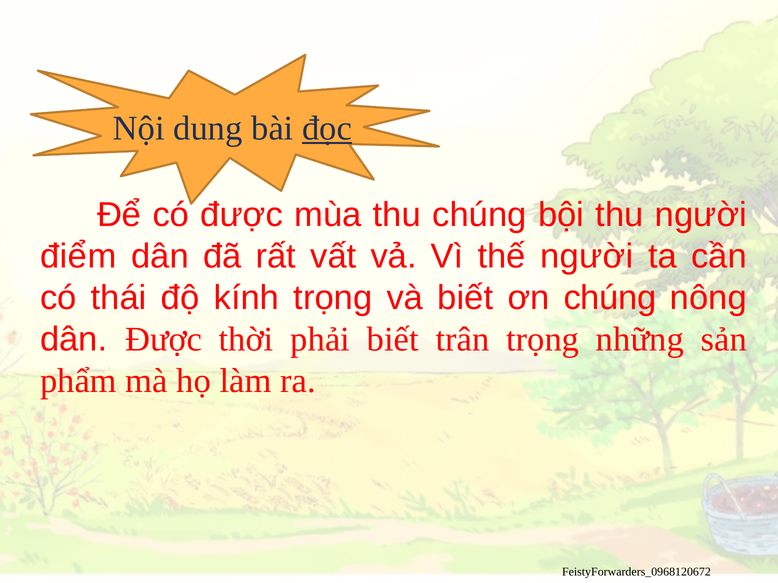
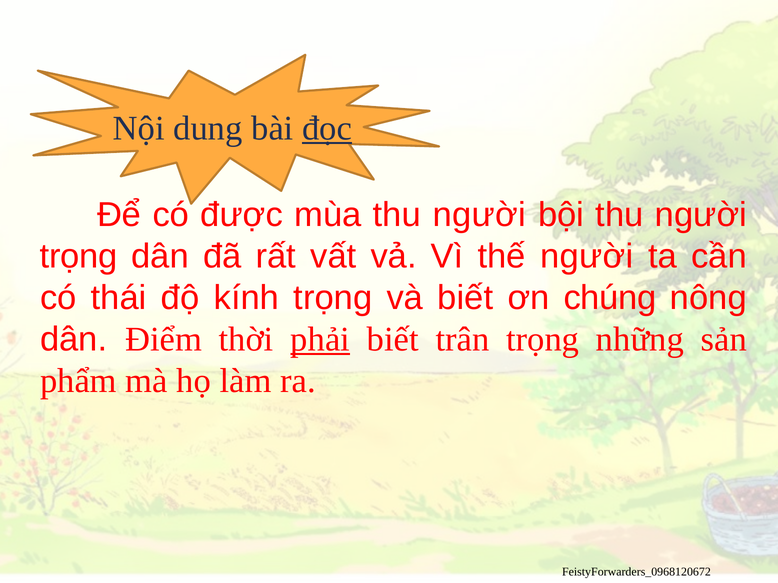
chúng: chúng -> người (479, 215)
điểm: điểm -> trọng (79, 257)
dân Được: Được -> Điểm (164, 340)
phải underline: none -> present (320, 340)
